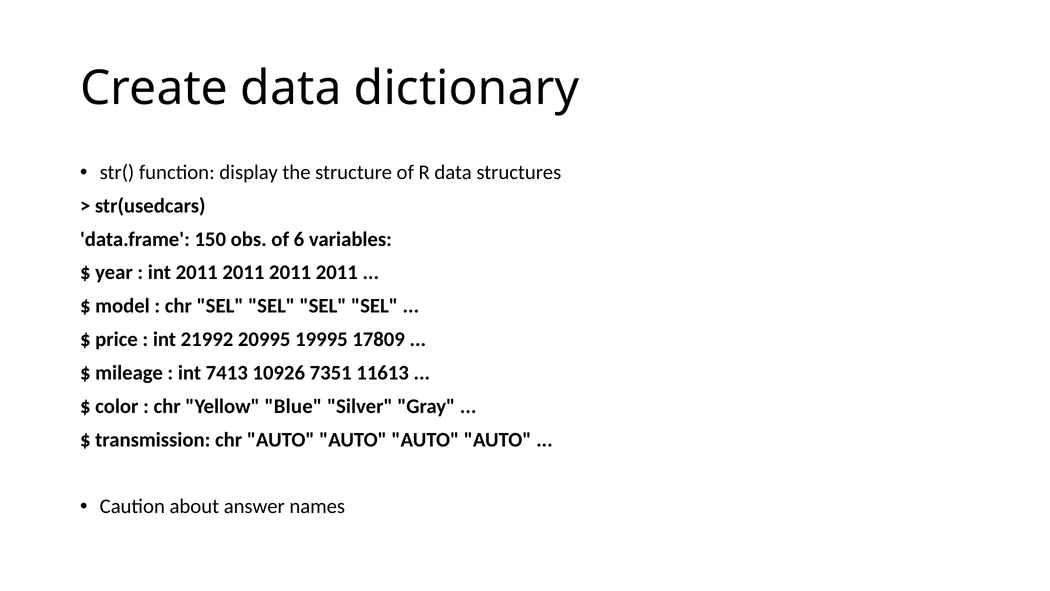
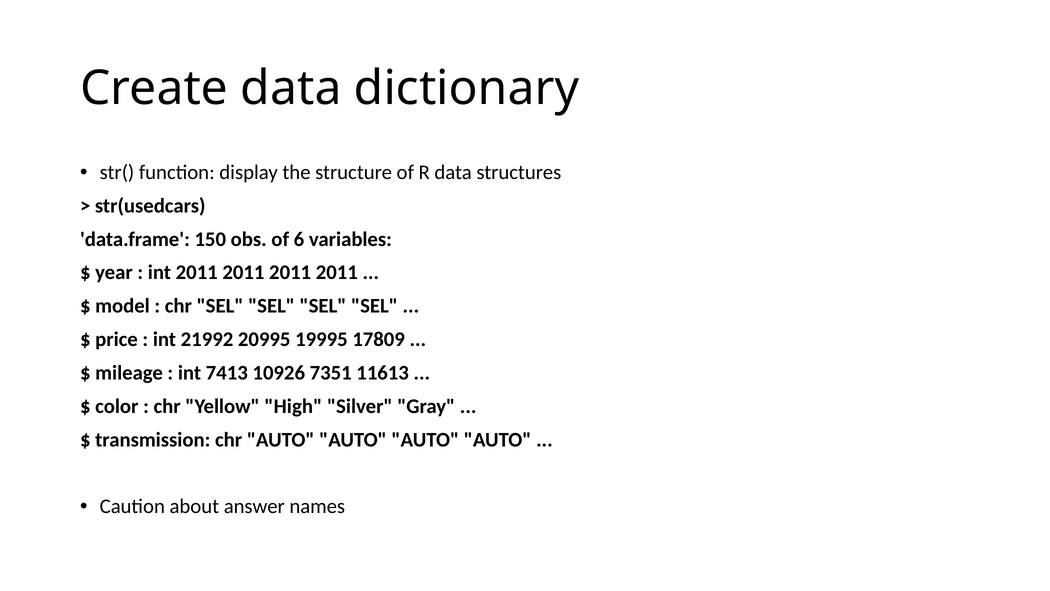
Blue: Blue -> High (293, 406)
